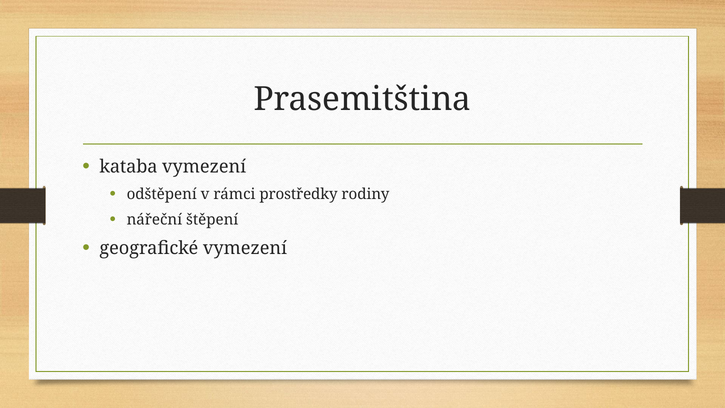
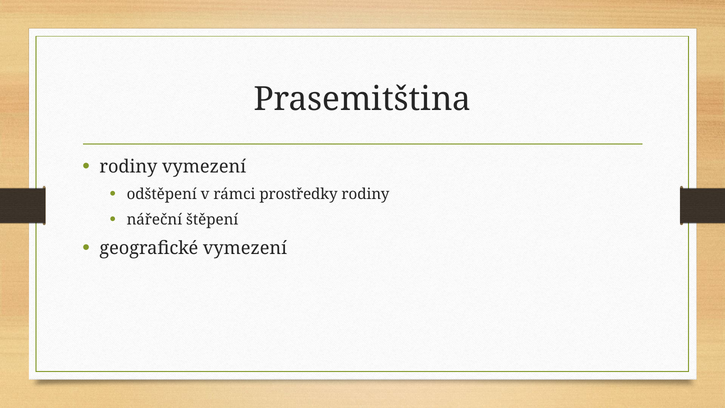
kataba: kataba -> rodiny (128, 167)
